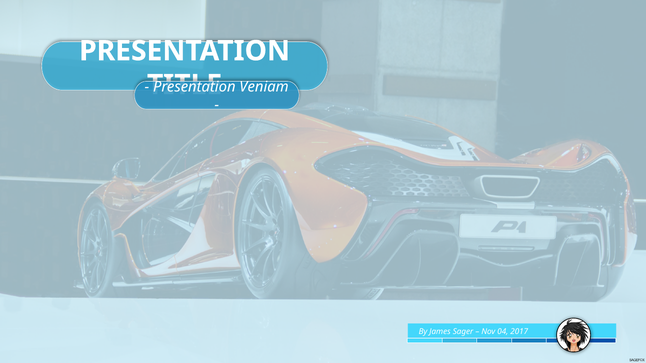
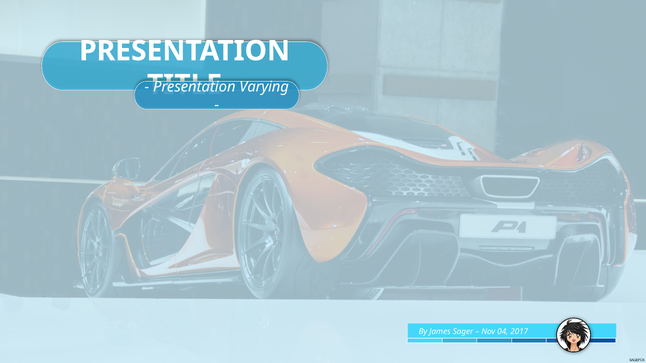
Veniam: Veniam -> Varying (264, 87)
